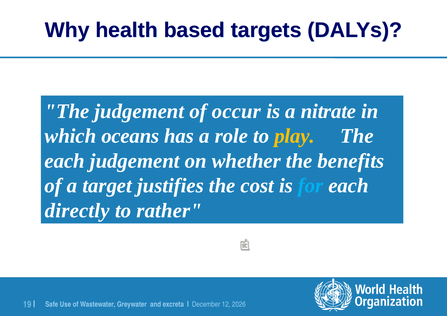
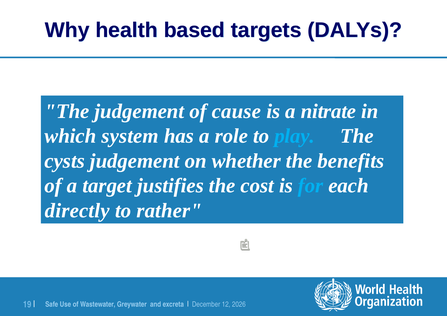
occur: occur -> cause (236, 111)
oceans: oceans -> system (130, 136)
play colour: yellow -> light blue (295, 136)
each: each -> cysts (65, 161)
